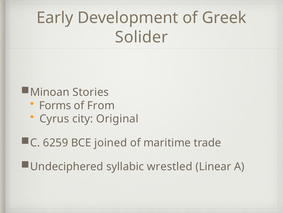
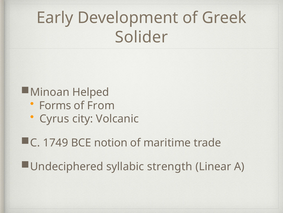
Stories: Stories -> Helped (91, 92)
Original: Original -> Volcanic (117, 118)
6259: 6259 -> 1749 (56, 142)
joined: joined -> notion (111, 142)
wrestled: wrestled -> strength (170, 166)
